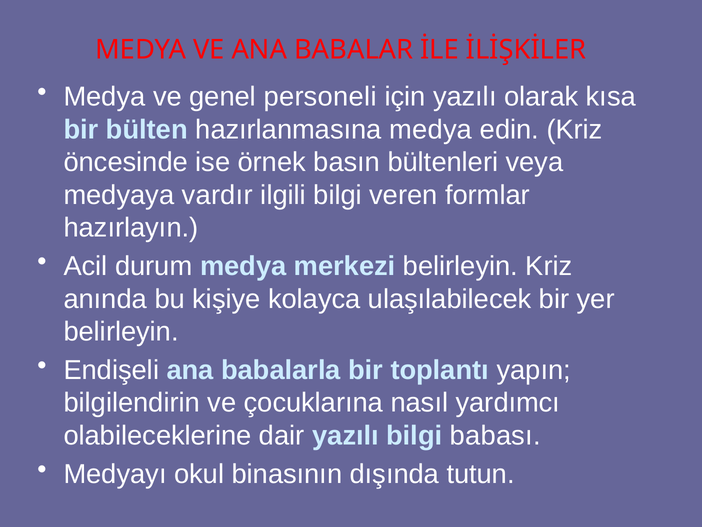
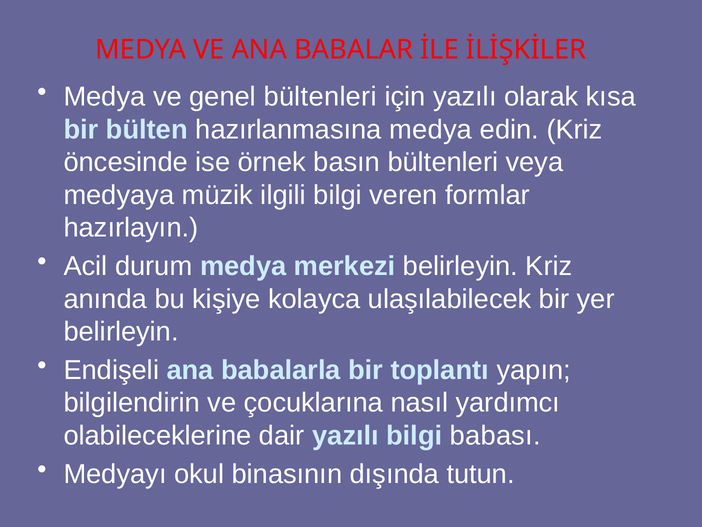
genel personeli: personeli -> bültenleri (320, 97)
vardır: vardır -> müzik (217, 195)
